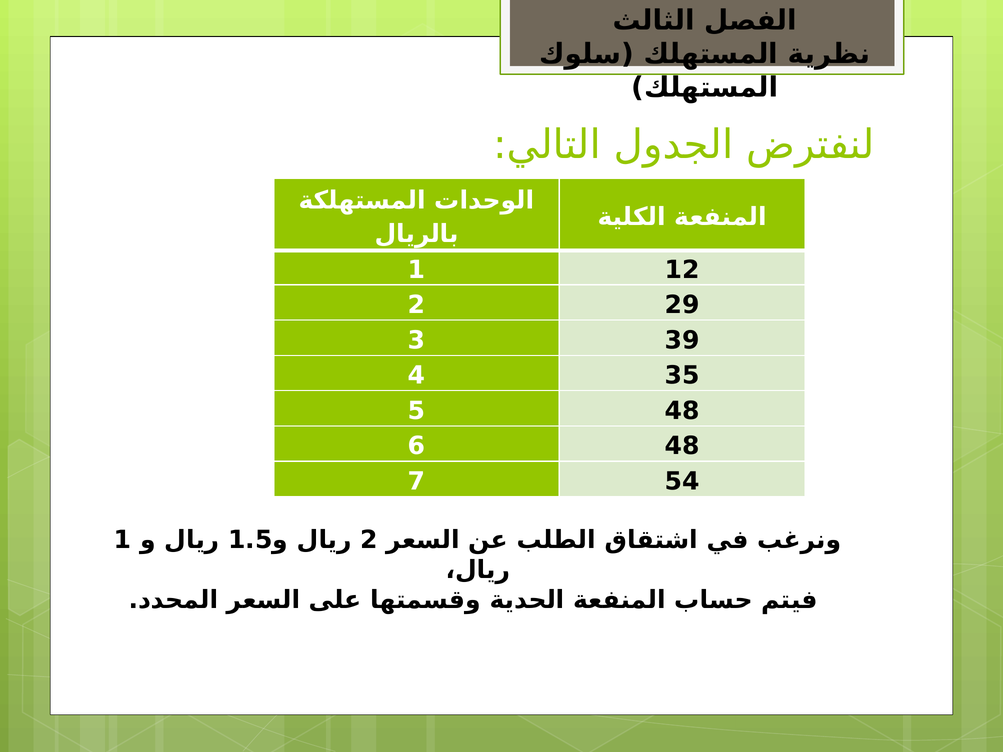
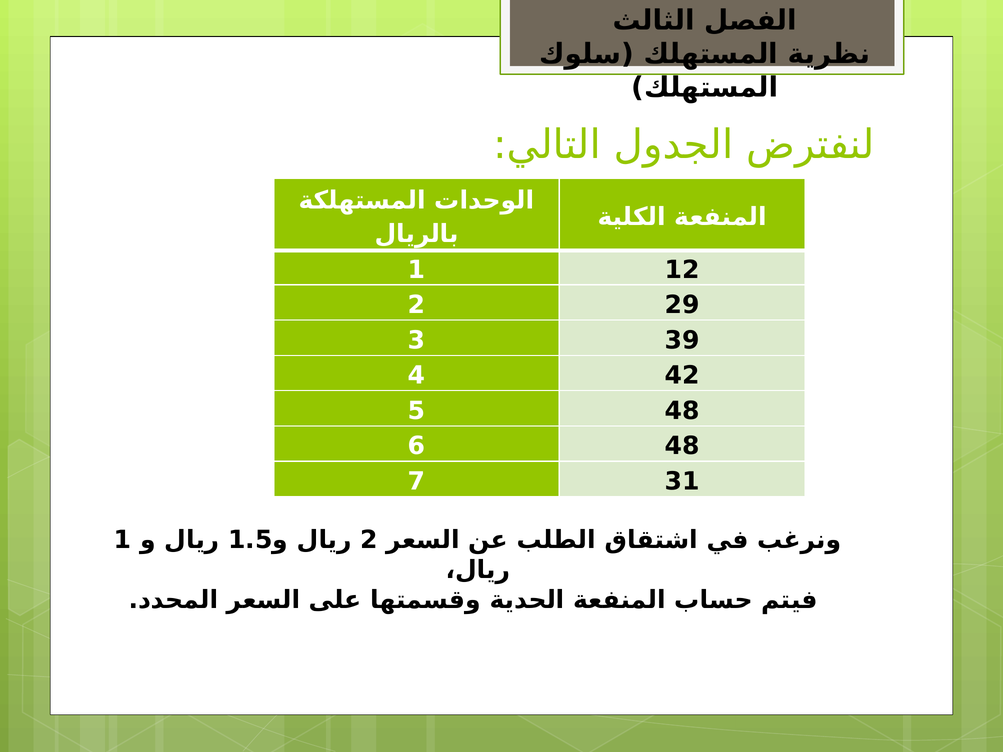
35: 35 -> 42 (682, 376)
54: 54 -> 31 (682, 482)
